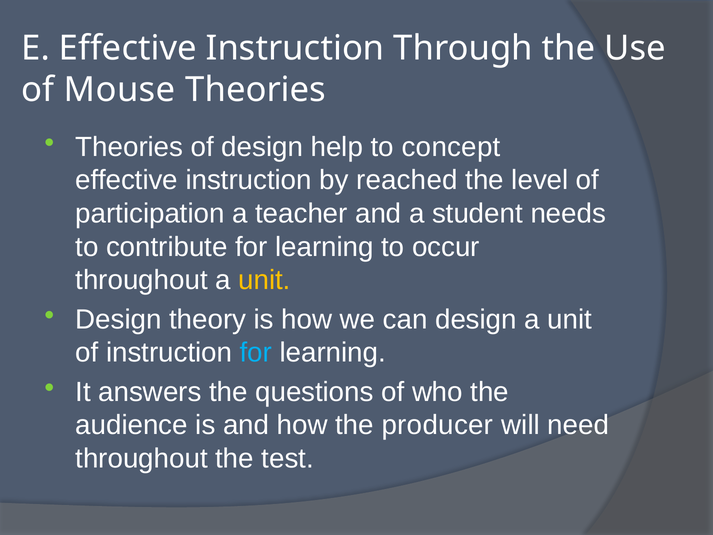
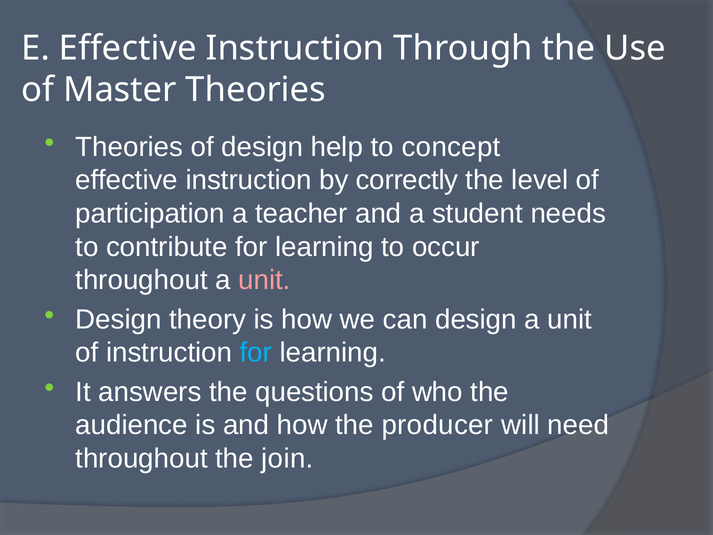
Mouse: Mouse -> Master (120, 90)
reached: reached -> correctly (407, 180)
unit colour: yellow -> pink (265, 280)
test: test -> join (287, 458)
